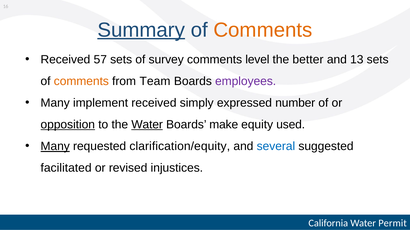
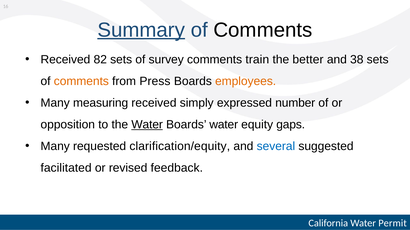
Comments colour: orange -> black (263, 30)
57: 57 -> 82 (100, 60)
level: level -> train (257, 60)
13: 13 -> 38 (357, 60)
Team: Team -> Press (155, 81)
employees colour: purple -> orange (246, 81)
implement: implement -> measuring (101, 103)
opposition underline: present -> none (68, 125)
Boards make: make -> water (224, 125)
used: used -> gaps (291, 125)
Many underline: present -> none (55, 147)
injustices: injustices -> feedback (177, 168)
